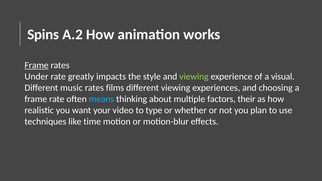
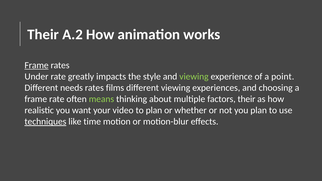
Spins: Spins -> Their (43, 34)
visual: visual -> point (283, 77)
music: music -> needs (72, 88)
means colour: light blue -> light green (101, 99)
to type: type -> plan (154, 110)
techniques underline: none -> present (45, 122)
